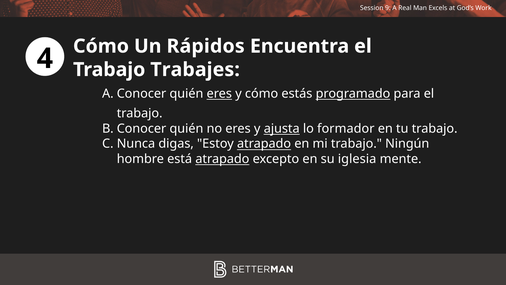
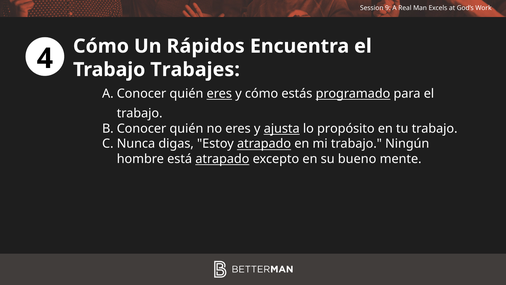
formador: formador -> propósito (346, 128)
iglesia: iglesia -> bueno (357, 159)
